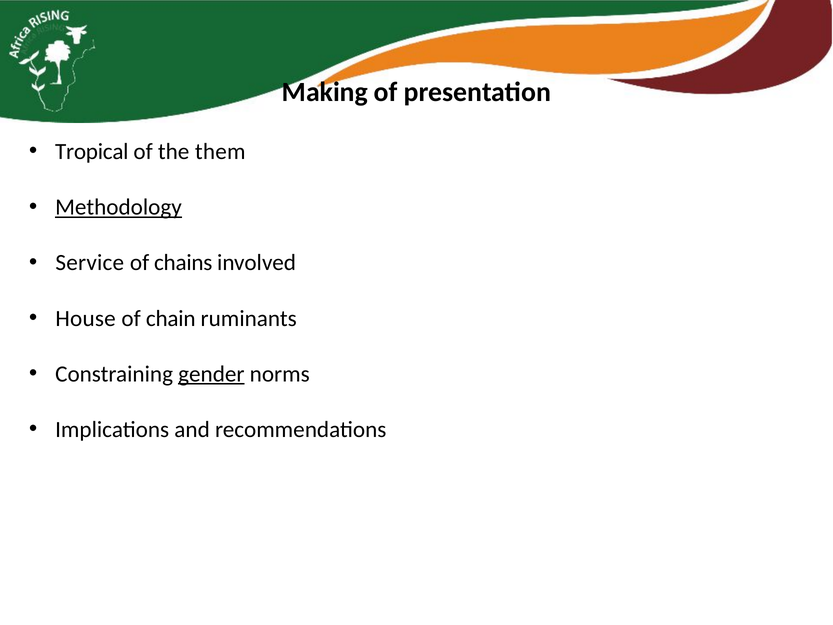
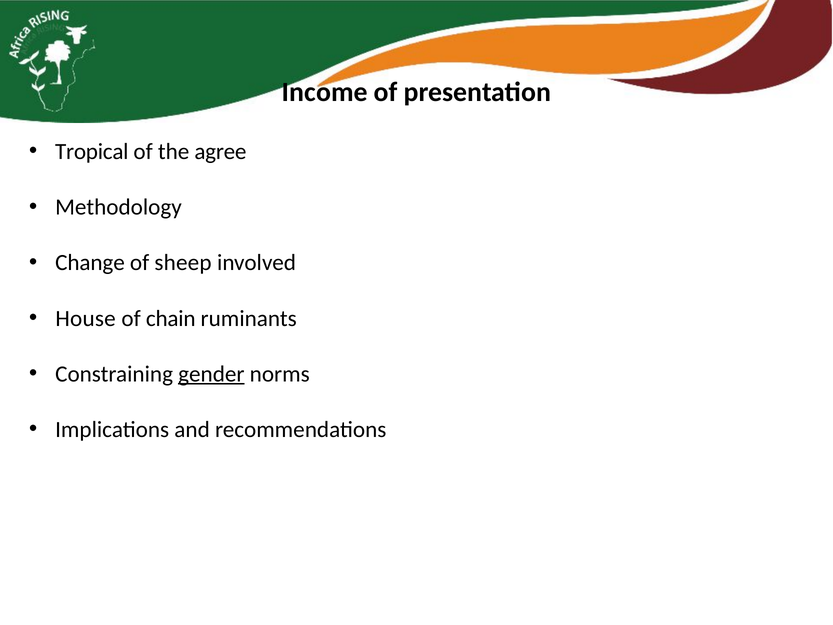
Making: Making -> Income (325, 92)
them: them -> agree (220, 152)
Methodology underline: present -> none (118, 207)
Service: Service -> Change (90, 263)
chains: chains -> sheep (183, 263)
